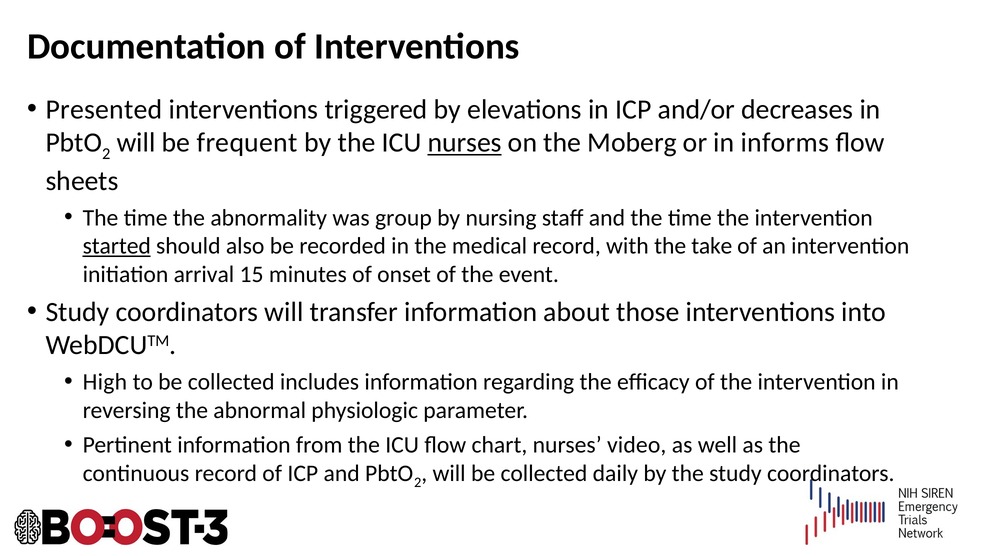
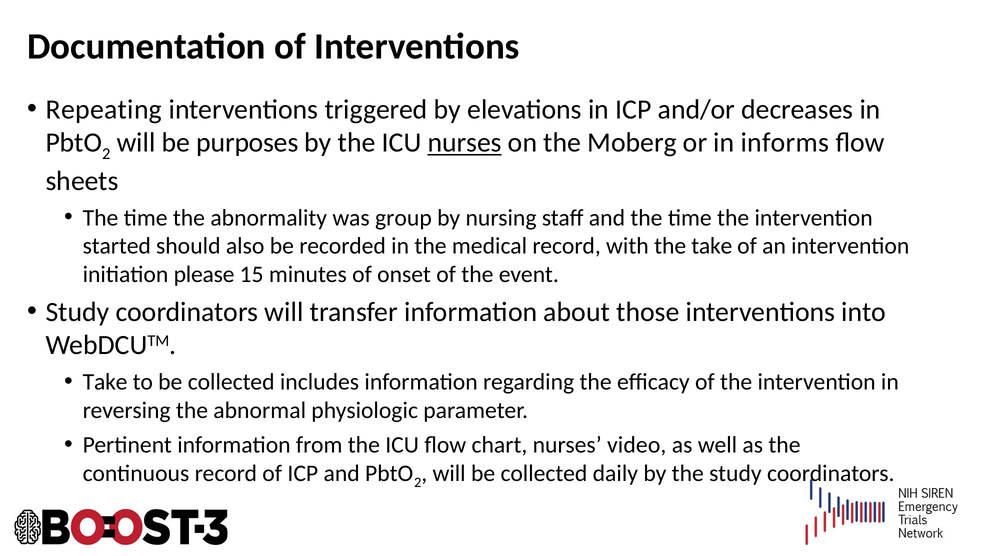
Presented: Presented -> Repeating (104, 109)
frequent: frequent -> purposes (247, 143)
started underline: present -> none (117, 246)
arrival: arrival -> please (204, 274)
High: High -> Take (105, 382)
